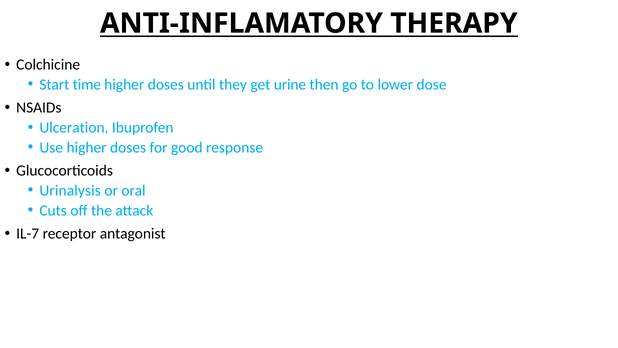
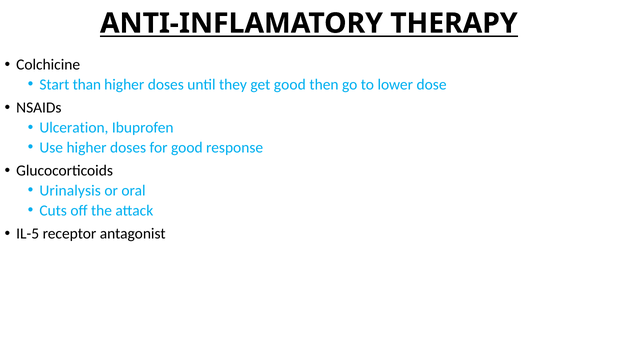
time: time -> than (87, 84)
get urine: urine -> good (290, 84)
IL-7: IL-7 -> IL-5 (28, 233)
